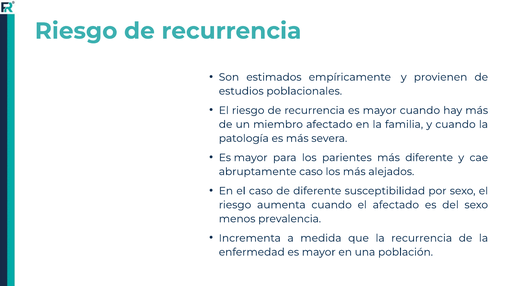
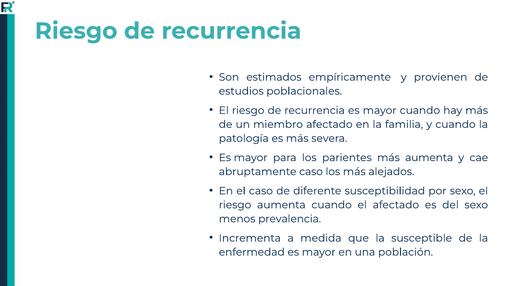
más diferente: diferente -> aumenta (429, 157)
la recurrencia: recurrencia -> susceptible (422, 238)
